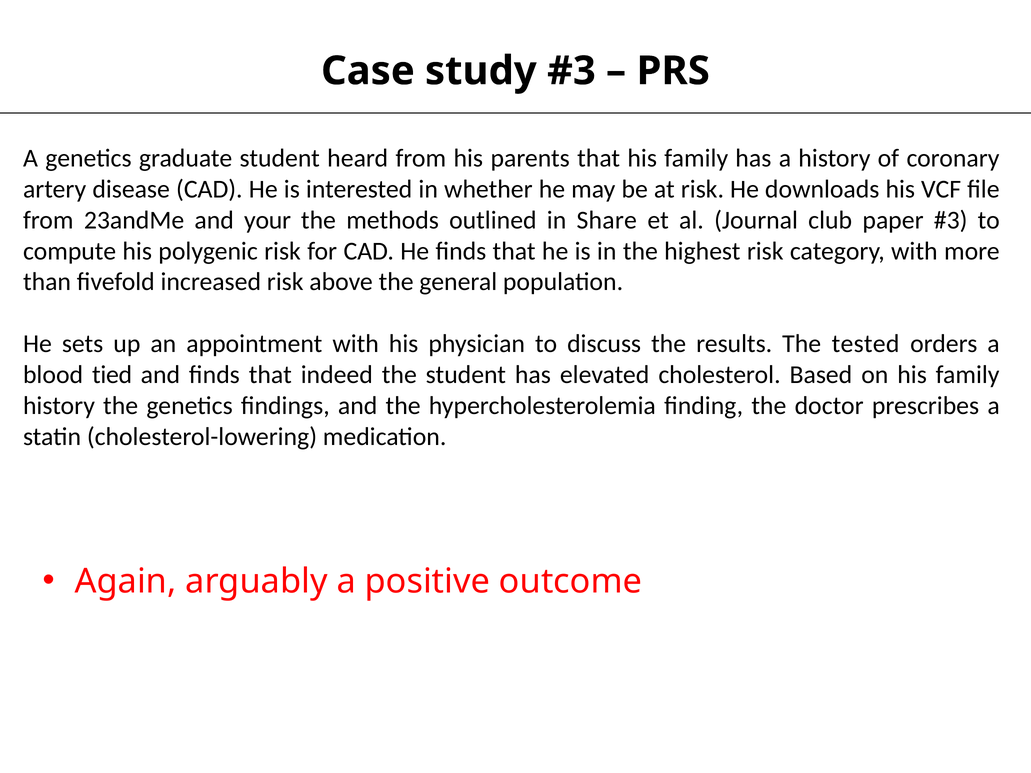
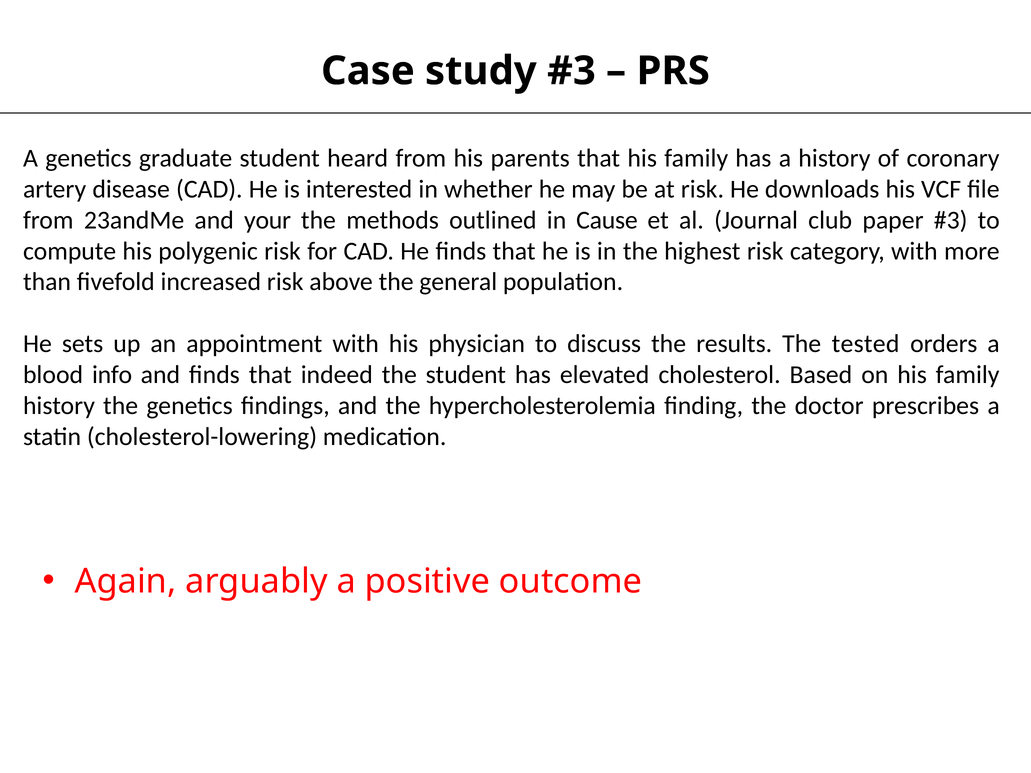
Share: Share -> Cause (607, 220)
tied: tied -> info (112, 375)
